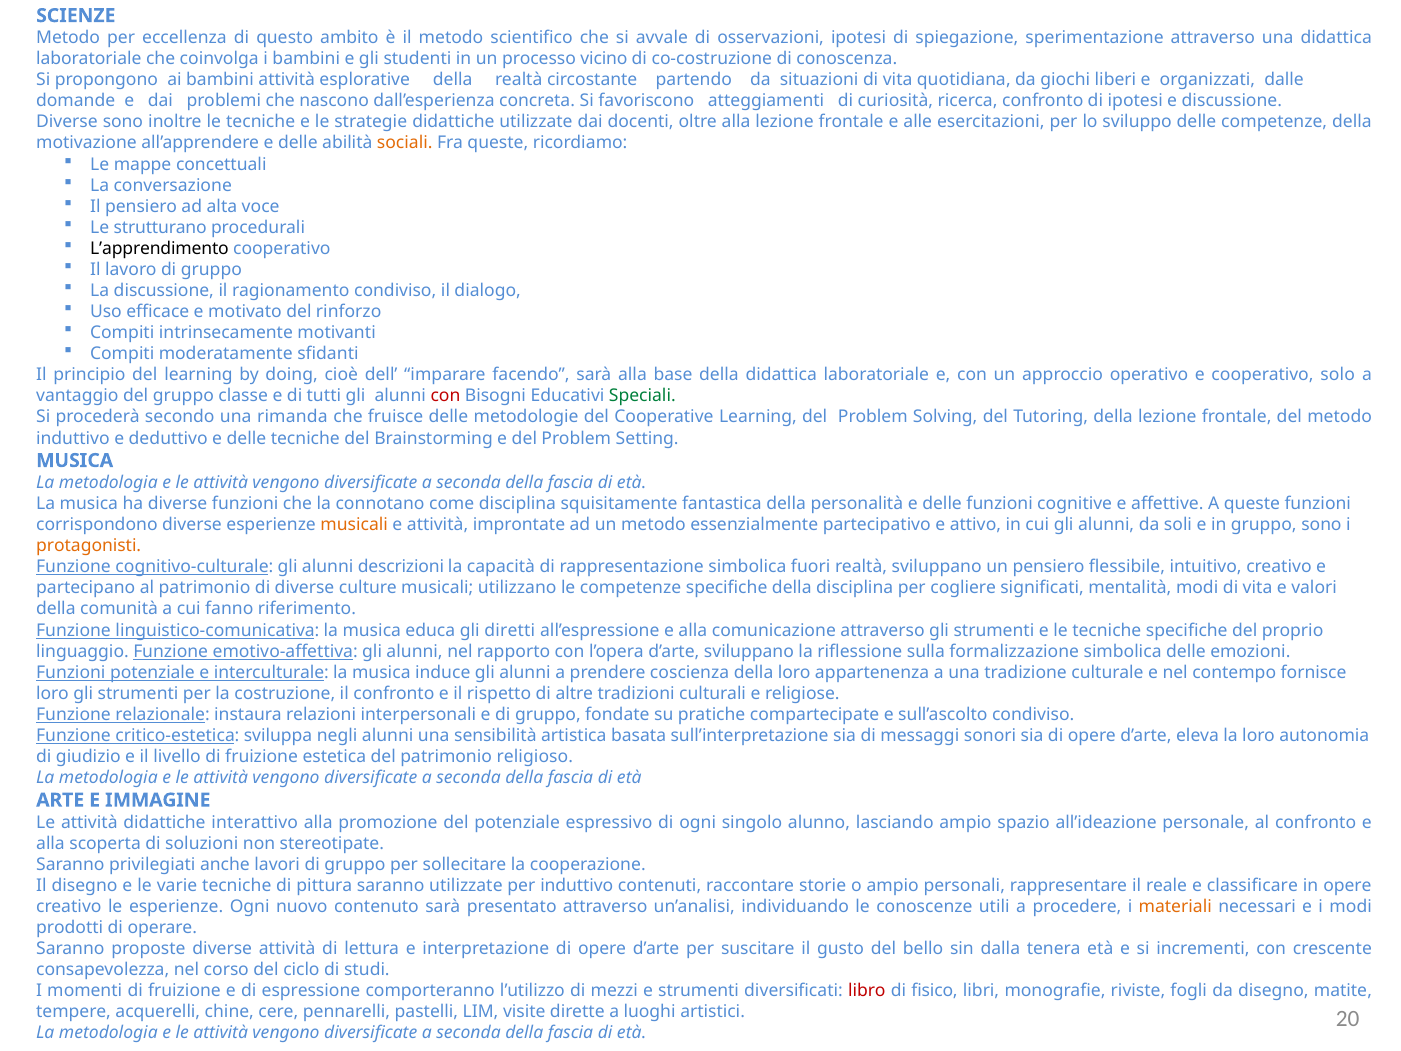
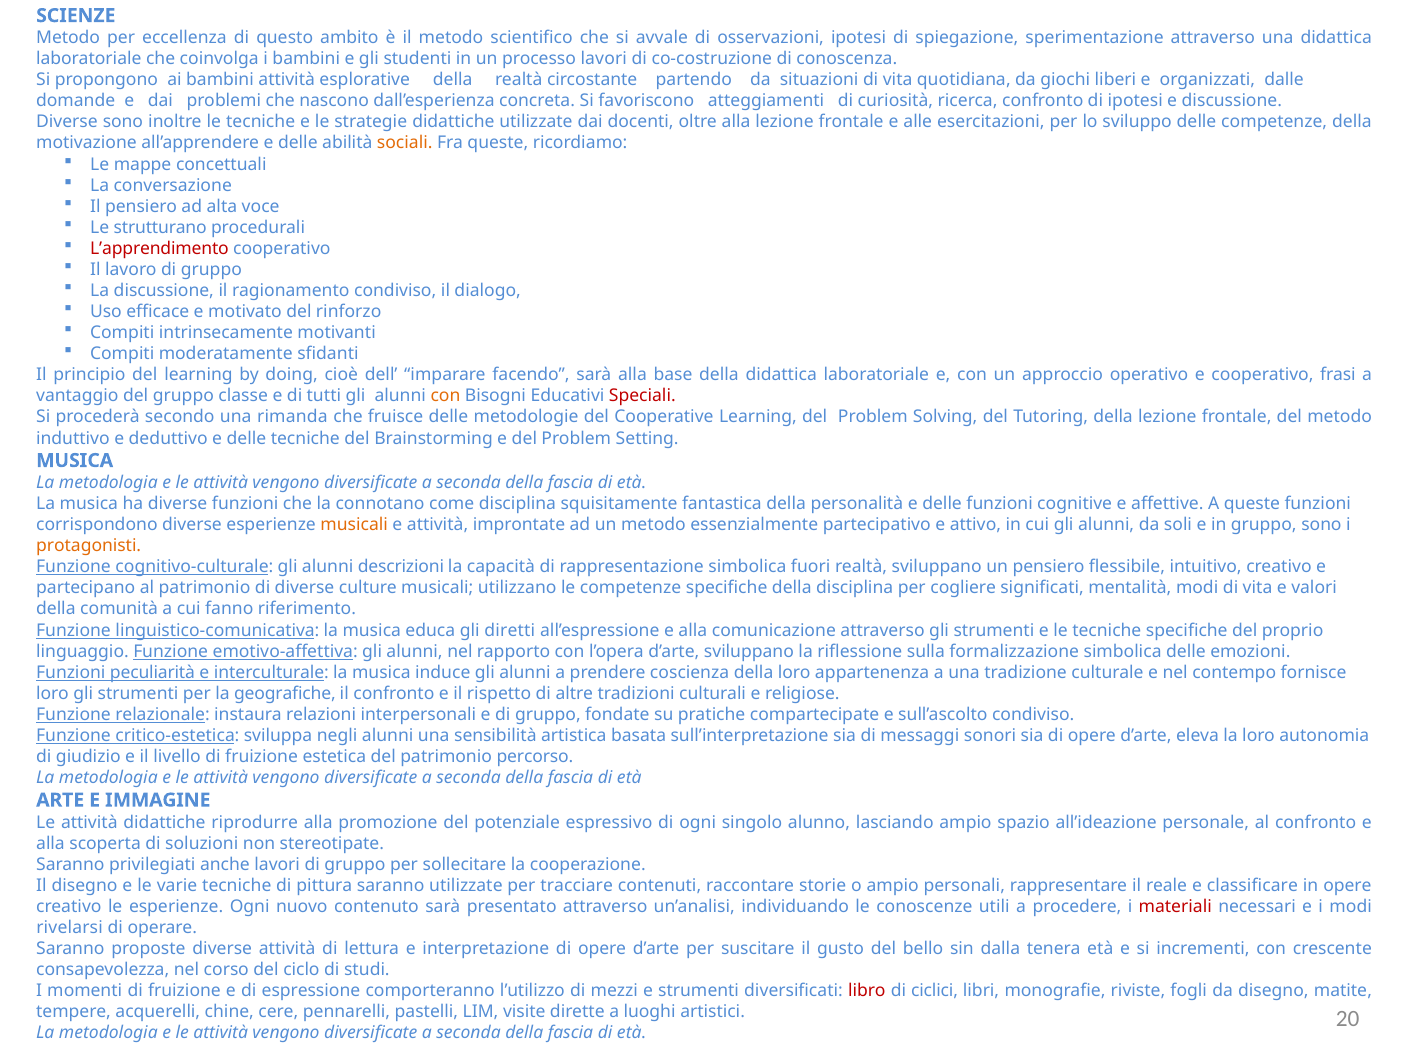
processo vicino: vicino -> lavori (604, 59)
L’apprendimento colour: black -> red (160, 248)
solo: solo -> frasi (1338, 375)
con colour: red -> orange (445, 396)
Speciali colour: green -> red (642, 396)
Funzioni potenziale: potenziale -> peculiarità (152, 672)
costruzione: costruzione -> geografiche (285, 693)
religioso: religioso -> percorso (535, 756)
interattivo: interattivo -> riprodurre (255, 822)
per induttivo: induttivo -> tracciare (577, 885)
materiali colour: orange -> red (1175, 906)
prodotti: prodotti -> rivelarsi (70, 927)
fisico: fisico -> ciclici (935, 991)
